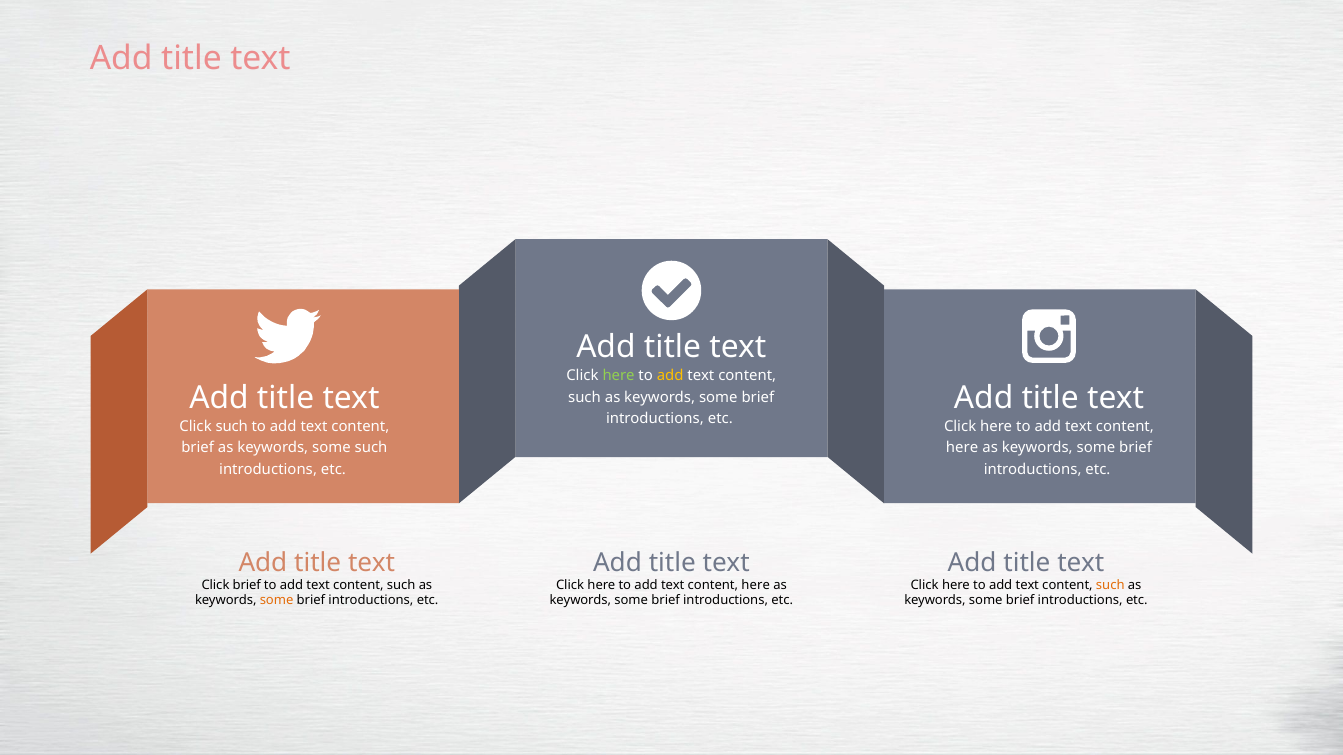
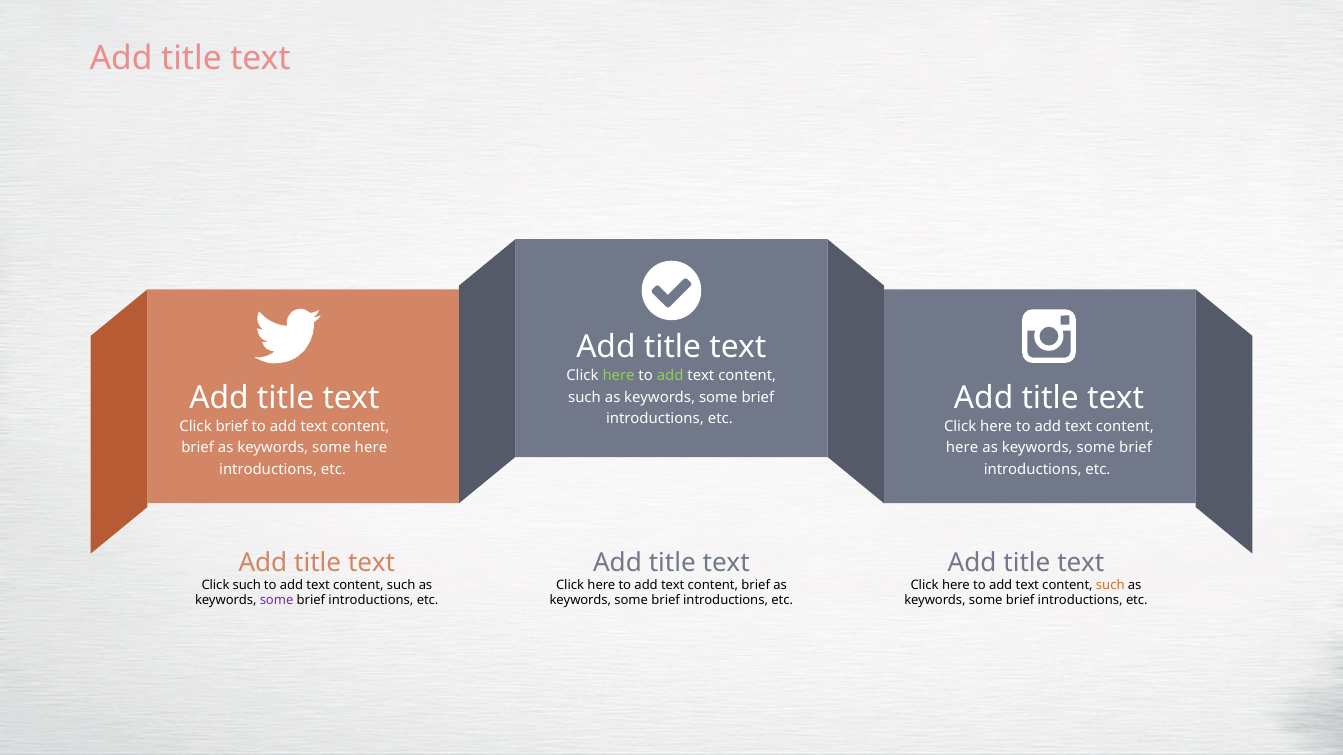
add colour: yellow -> light green (670, 376)
Click such: such -> brief (232, 427)
some such: such -> here (371, 448)
Click brief: brief -> such (247, 586)
here: here -> brief (756, 586)
some colour: orange -> purple (277, 601)
